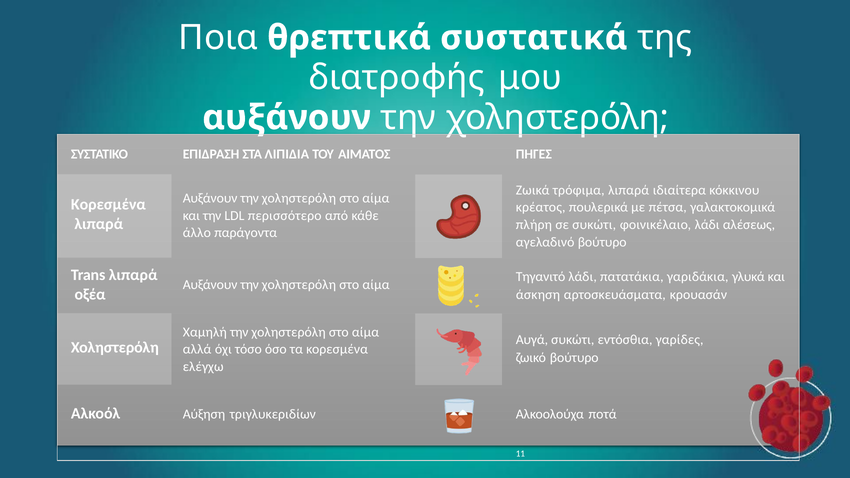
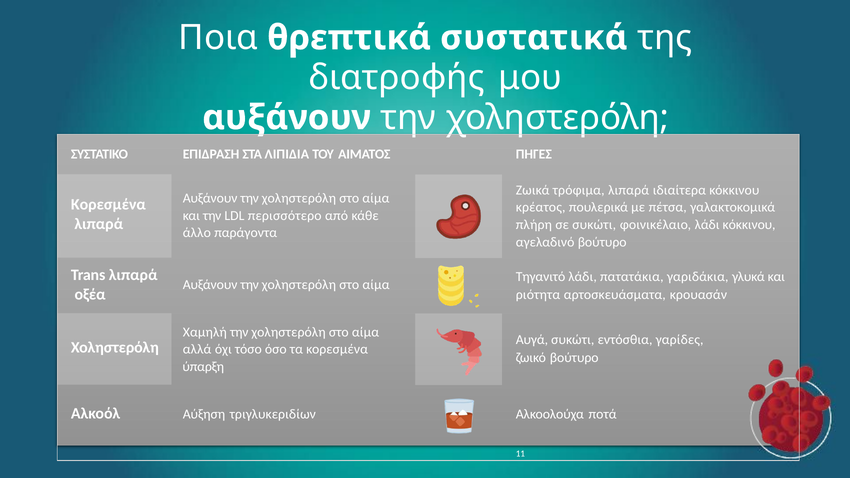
λάδι αλέσεως: αλέσεως -> κόκκινου (749, 225)
άσκηση: άσκηση -> ριότητα (538, 295)
ελέγχω: ελέγχω -> ύπαρξη (203, 367)
